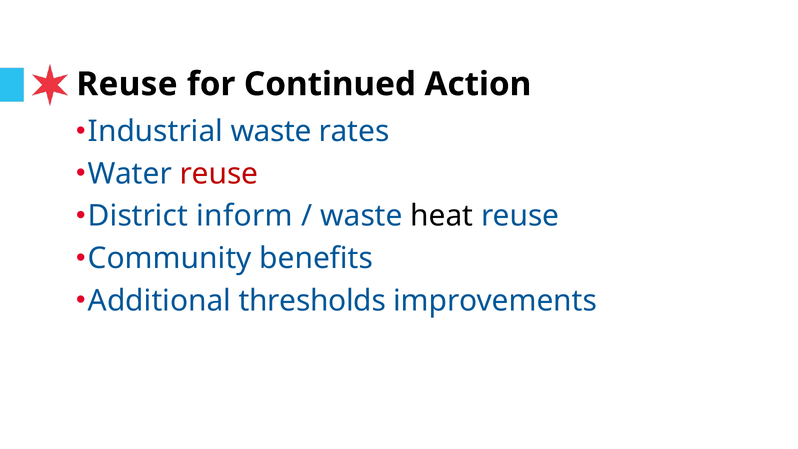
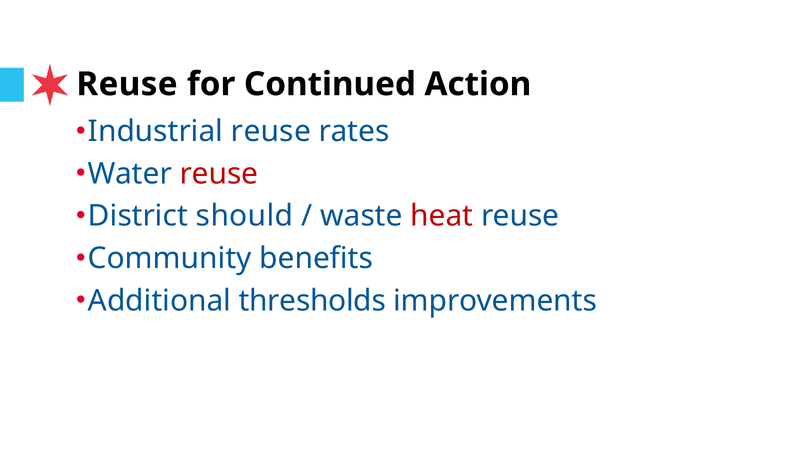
Industrial waste: waste -> reuse (271, 131)
inform: inform -> should (244, 216)
heat colour: black -> red (442, 216)
